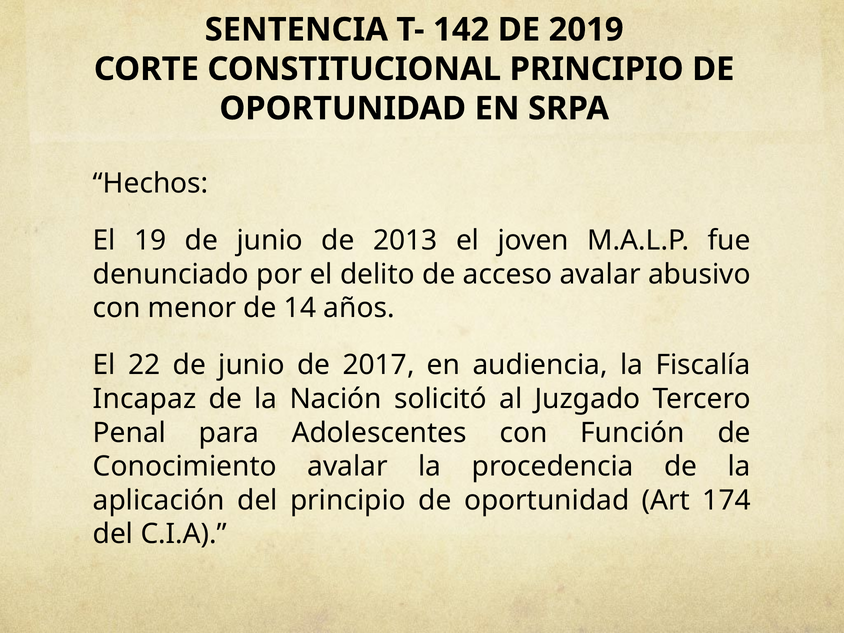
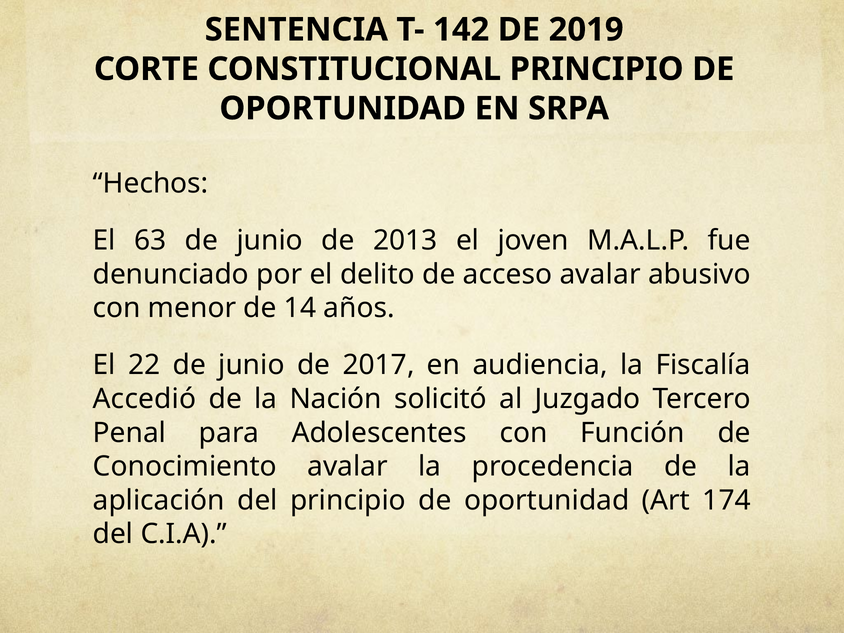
19: 19 -> 63 (150, 240)
Incapaz: Incapaz -> Accedió (145, 399)
